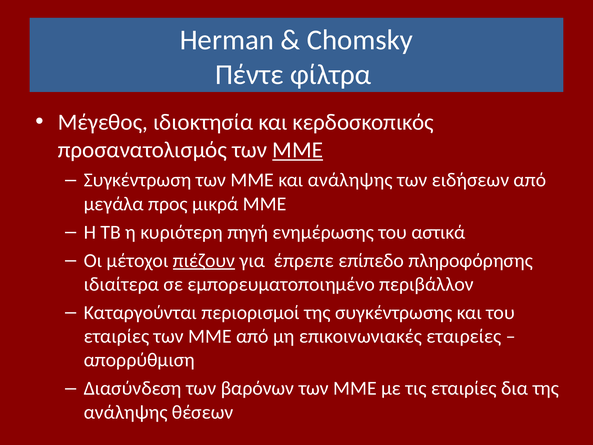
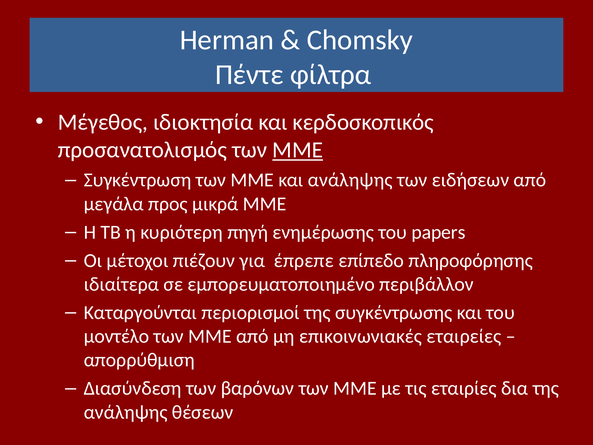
αστικά: αστικά -> papers (438, 232)
πιέζουν underline: present -> none (204, 260)
εταιρίες: εταιρίες -> μοντέλο (117, 336)
